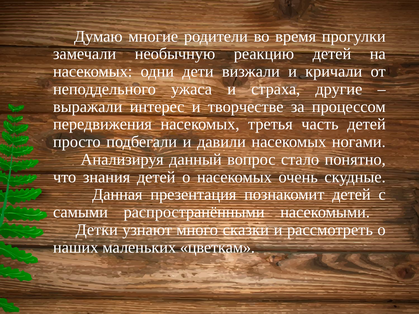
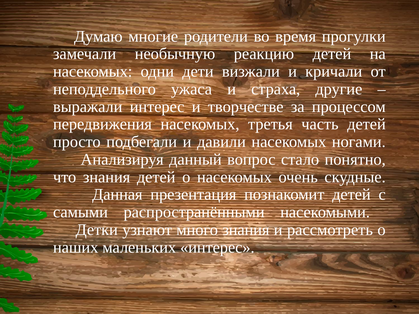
много сказки: сказки -> знания (246, 230)
маленьких цветкам: цветкам -> интерес (217, 248)
